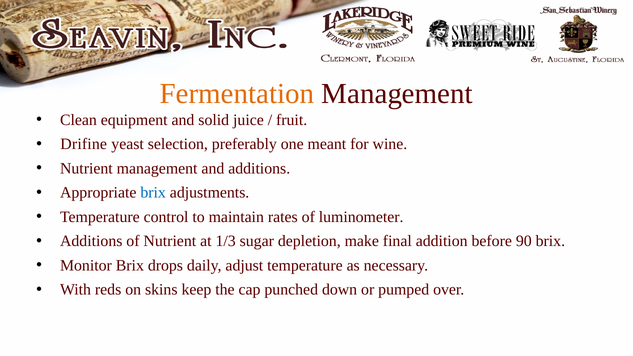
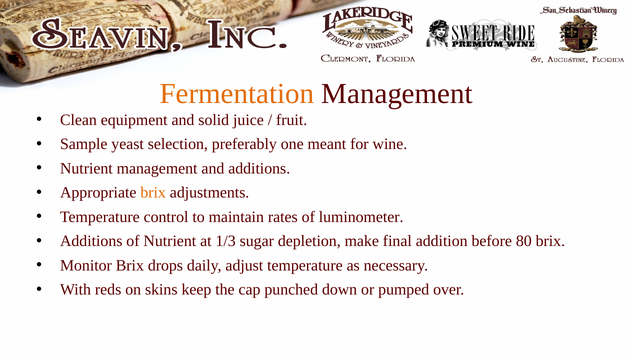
Drifine: Drifine -> Sample (84, 144)
brix colour: blue -> orange (153, 193)
90: 90 -> 80 (524, 241)
